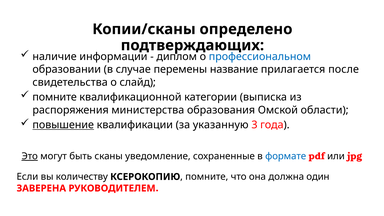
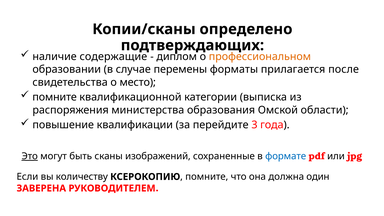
информации: информации -> содержащие (113, 57)
профессиональном colour: blue -> orange (260, 57)
название: название -> форматы (234, 69)
слайд: слайд -> место (138, 82)
повышение underline: present -> none (63, 125)
указанную: указанную -> перейдите (221, 125)
уведомление: уведомление -> изображений (158, 156)
